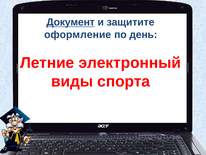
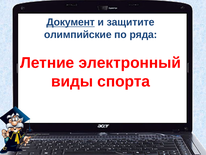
оформление: оформление -> олимпийские (78, 34)
день: день -> ряда (143, 34)
